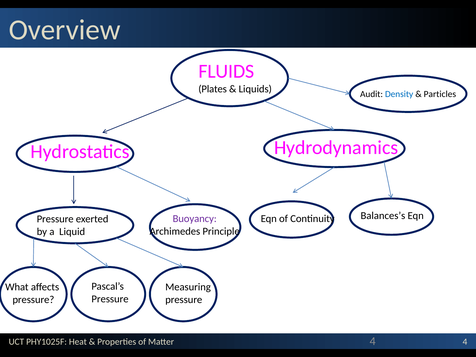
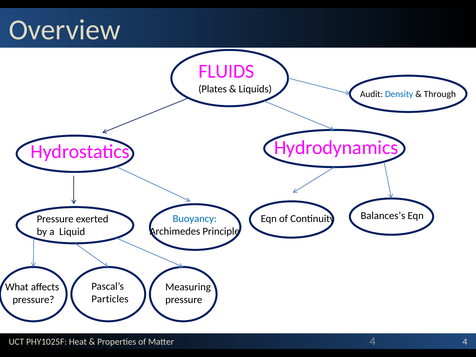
Particles: Particles -> Through (440, 94)
Buoyancy colour: purple -> blue (195, 219)
Pressure: Pressure -> Particles (110, 299)
